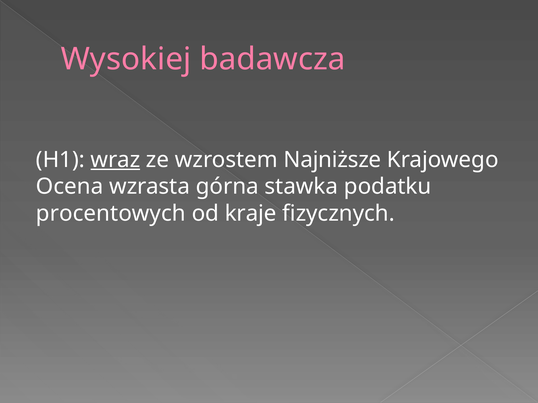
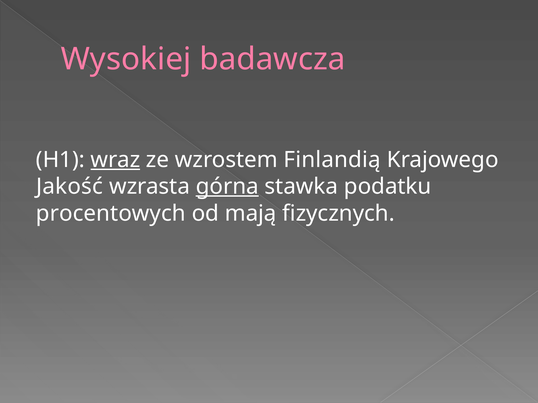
Najniższe: Najniższe -> Finlandią (332, 160)
Ocena: Ocena -> Jakość (70, 187)
górna underline: none -> present (227, 187)
kraje: kraje -> mają (251, 214)
